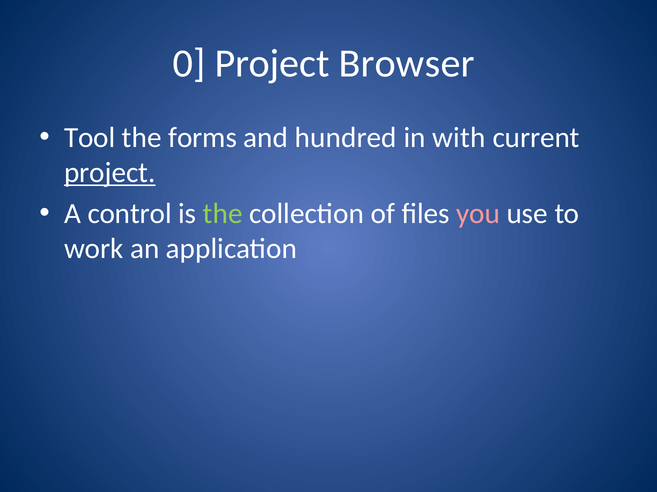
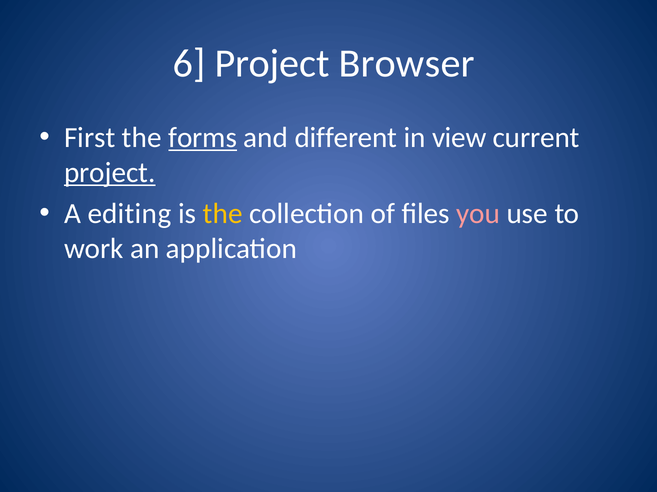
0: 0 -> 6 (189, 64)
Tool: Tool -> First (90, 138)
forms underline: none -> present (203, 138)
hundred: hundred -> different (346, 138)
with: with -> view (459, 138)
control: control -> editing (129, 214)
the colour: light green -> yellow (223, 214)
